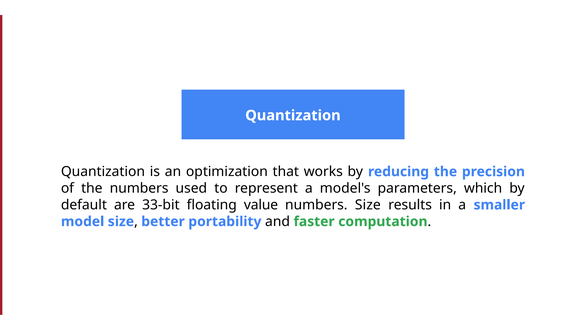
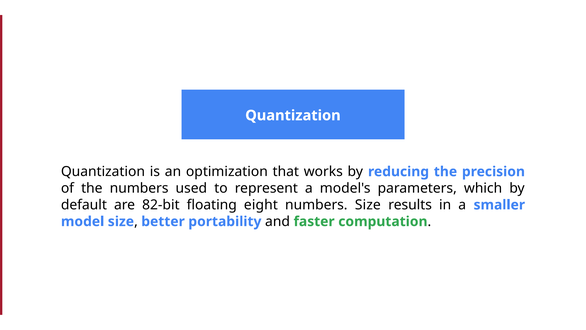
33-bit: 33-bit -> 82-bit (161, 205)
value: value -> eight (261, 205)
